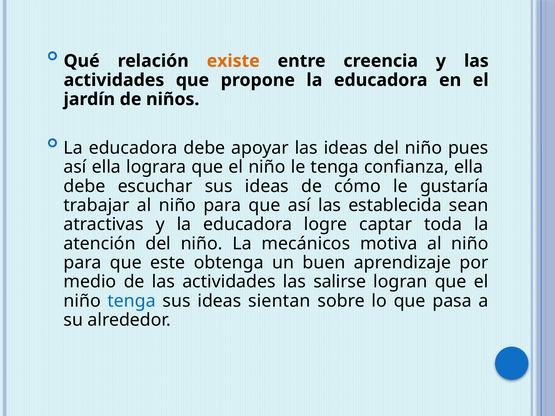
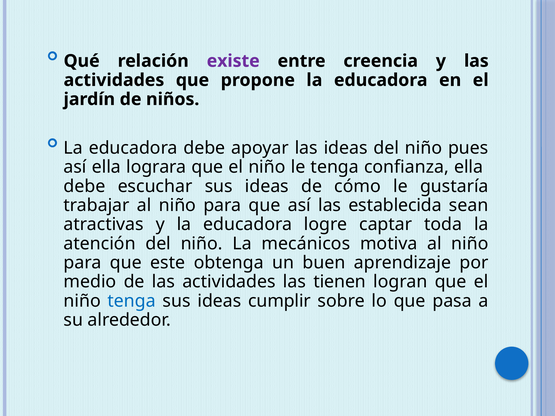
existe colour: orange -> purple (233, 61)
salirse: salirse -> tienen (340, 282)
sientan: sientan -> cumplir (280, 301)
